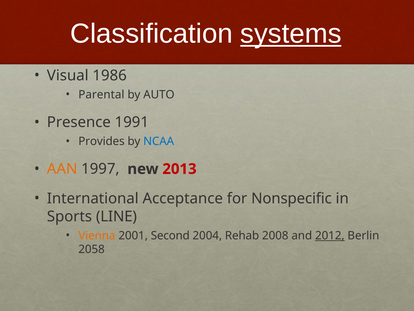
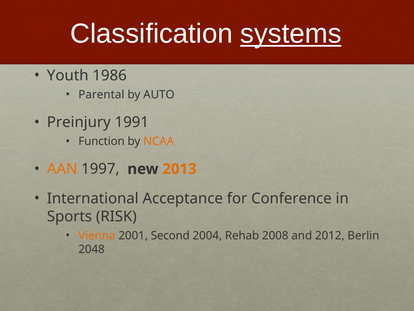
Visual: Visual -> Youth (68, 75)
Presence: Presence -> Preinjury (79, 122)
Provides: Provides -> Function (102, 141)
NCAA colour: blue -> orange (159, 141)
2013 colour: red -> orange (179, 169)
Nonspecific: Nonspecific -> Conference (291, 198)
LINE: LINE -> RISK (116, 216)
2012 underline: present -> none (330, 235)
2058: 2058 -> 2048 (92, 249)
